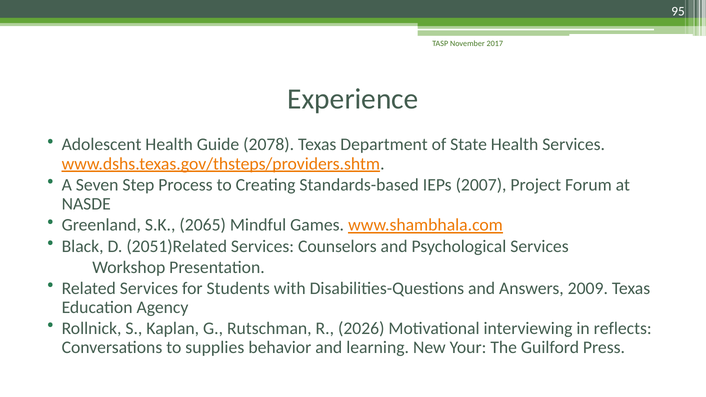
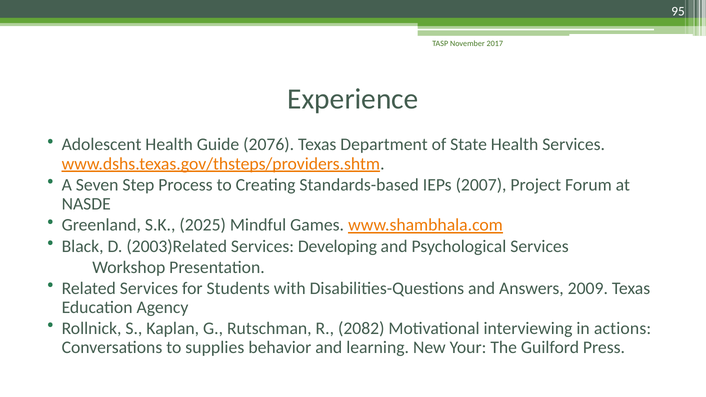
2078: 2078 -> 2076 (269, 145)
2065: 2065 -> 2025 (203, 225)
2051)Related: 2051)Related -> 2003)Related (177, 247)
Counselors: Counselors -> Developing (337, 247)
2026: 2026 -> 2082 (361, 329)
reflects: reflects -> actions (623, 329)
